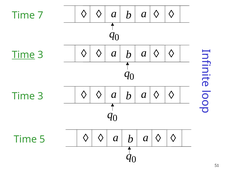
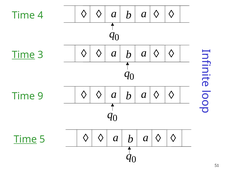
7: 7 -> 4 (40, 15)
3: 3 -> 9 (40, 96)
Time underline: none -> present (25, 139)
